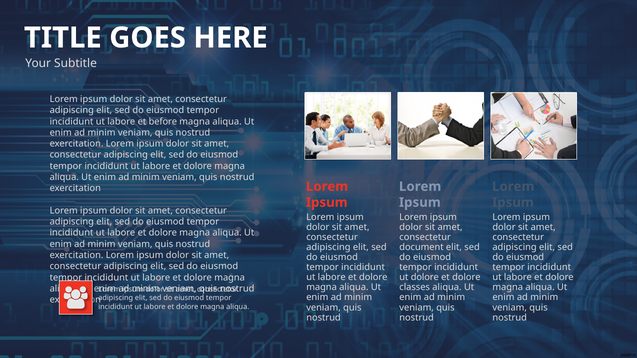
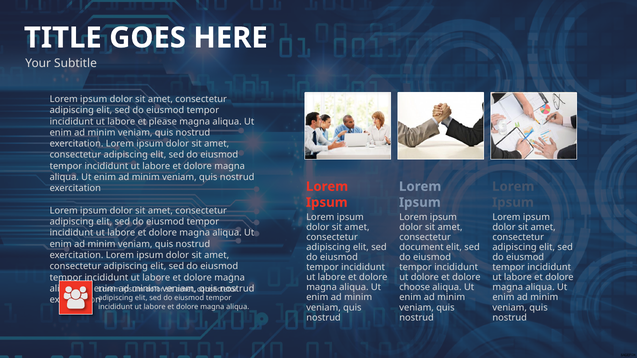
before: before -> please (163, 122)
classes: classes -> choose (415, 288)
